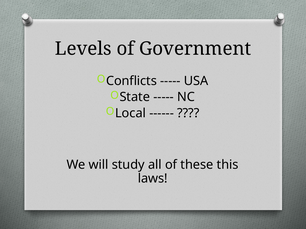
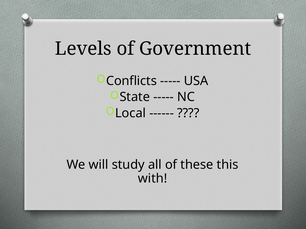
laws: laws -> with (153, 179)
